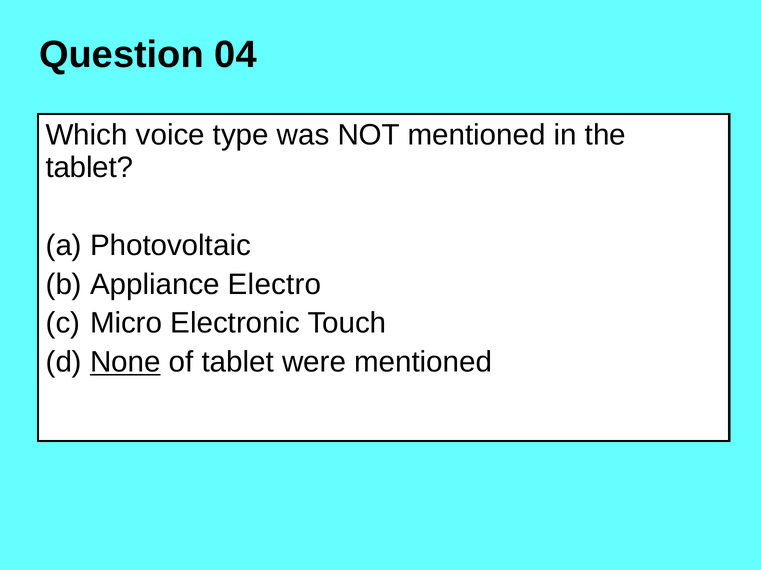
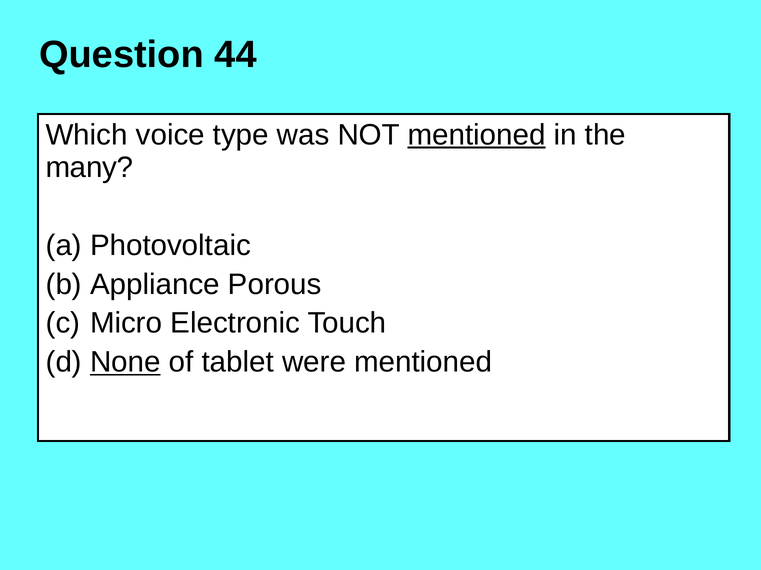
04: 04 -> 44 (236, 55)
mentioned underline: none -> present (477, 135)
tablet: tablet -> many (89, 168)
Electro: Electro -> Porous (275, 285)
